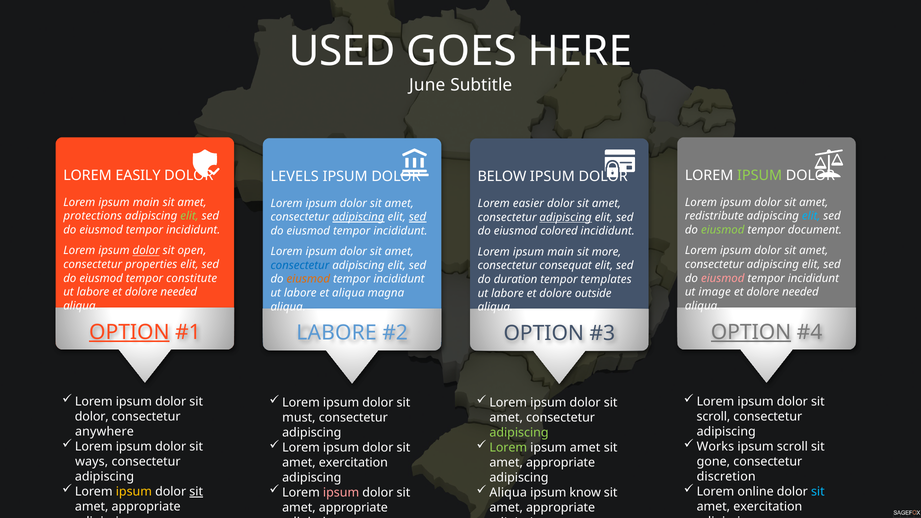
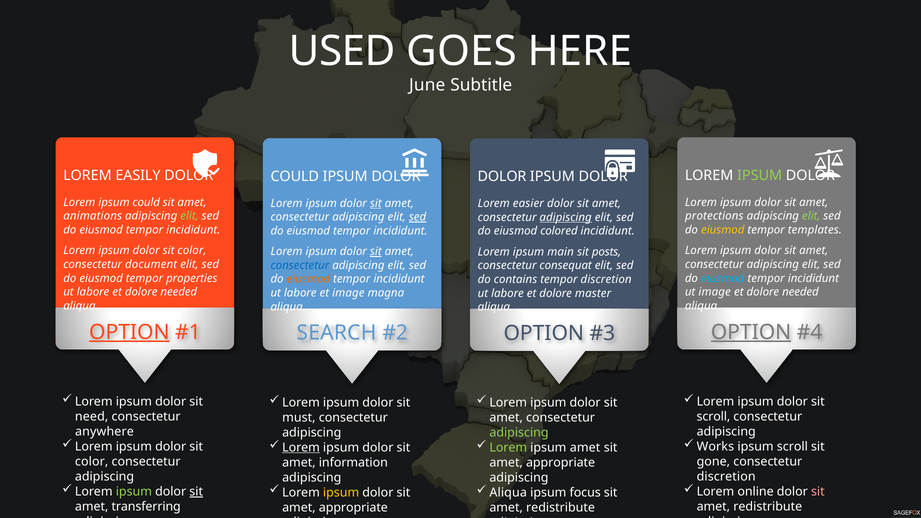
LEVELS: LEVELS -> COULD (295, 176)
BELOW: BELOW -> DOLOR (502, 177)
main: main -> could (146, 202)
sit underline: none -> present (376, 203)
protections: protections -> animations (93, 216)
redistribute: redistribute -> protections (714, 216)
elit colour: light blue -> light green (811, 216)
adipiscing underline: present -> none (358, 217)
eiusmod colour: light green -> yellow (723, 230)
document: document -> templates (815, 230)
dolor underline: present -> none (146, 251)
open: open -> color (192, 251)
sit underline: none -> present (376, 252)
more: more -> posts (607, 252)
properties: properties -> document (151, 265)
constitute: constitute -> properties (192, 278)
eiusmod colour: pink -> light blue (723, 278)
duration: duration -> contains (516, 280)
tempor templates: templates -> discretion (606, 280)
et aliqua: aliqua -> image (348, 293)
outside: outside -> master (593, 293)
LABORE: LABORE -> SEARCH (336, 333)
dolor: dolor -> need (92, 417)
Lorem underline: none -> present (301, 448)
ways: ways -> color (92, 462)
exercitation: exercitation -> information (353, 462)
ipsum colour: yellow -> light green (134, 492)
sit colour: light blue -> pink (818, 492)
ipsum colour: pink -> yellow (341, 492)
know: know -> focus (585, 493)
appropriate: appropriate -> transferring (146, 507)
exercitation: exercitation -> redistribute (768, 507)
appropriate: appropriate -> redistribute (561, 508)
